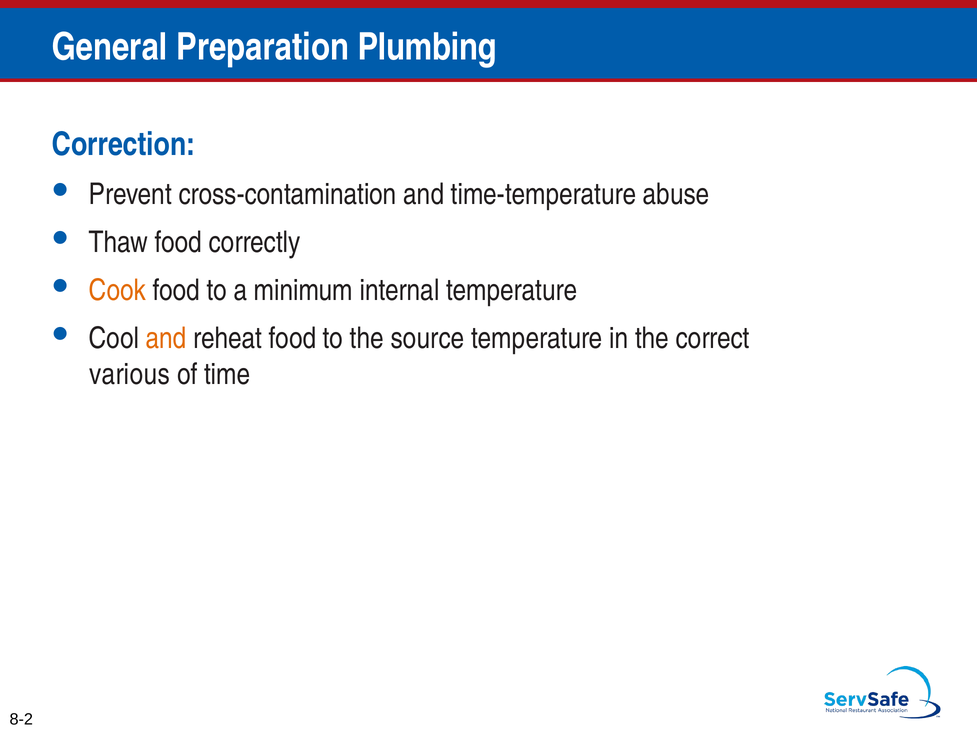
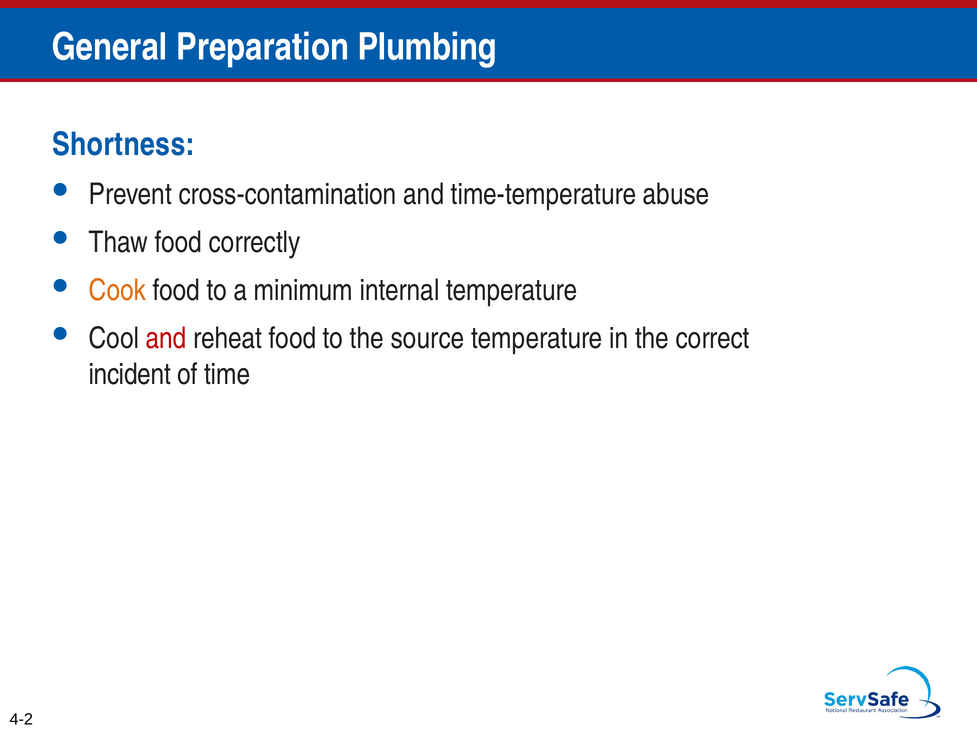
Correction: Correction -> Shortness (123, 144)
and colour: orange -> red (166, 339)
various: various -> incident (130, 374)
8-2: 8-2 -> 4-2 (21, 719)
